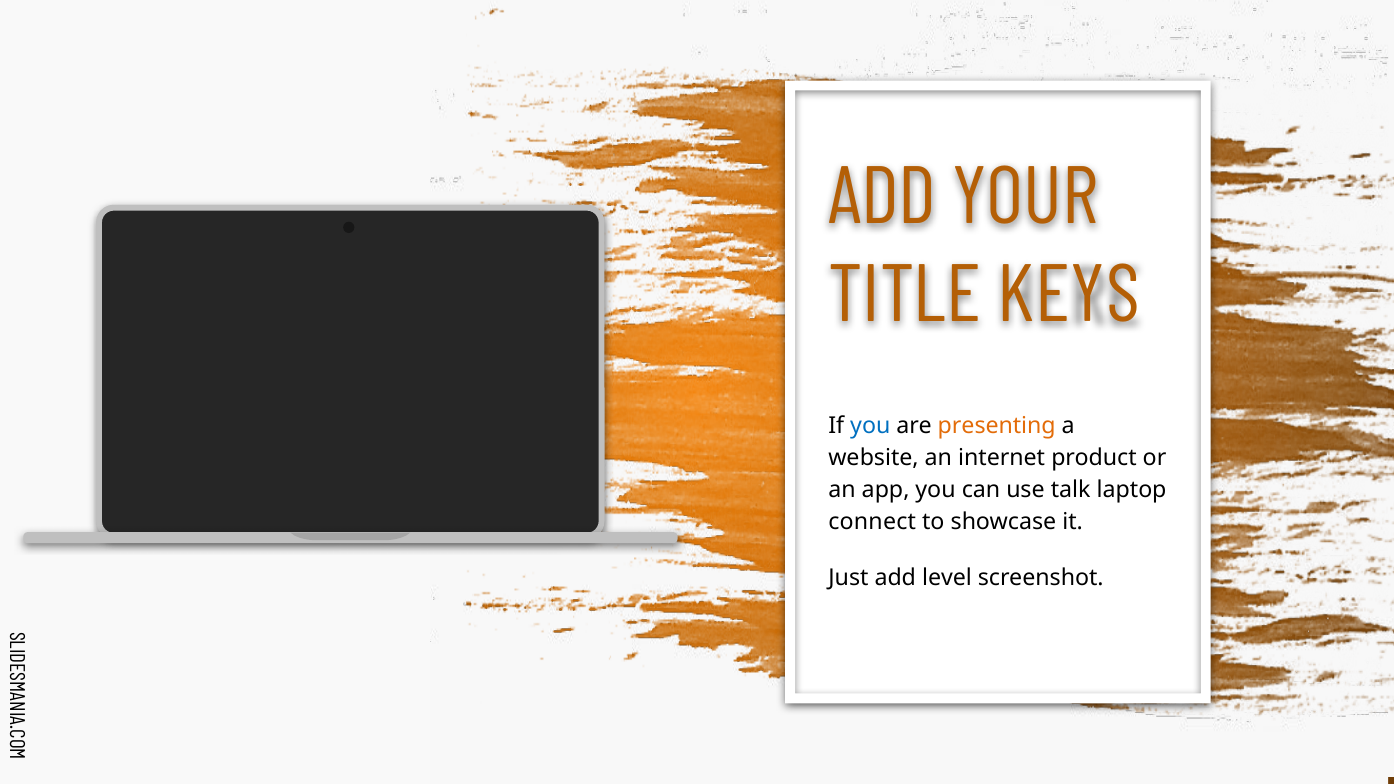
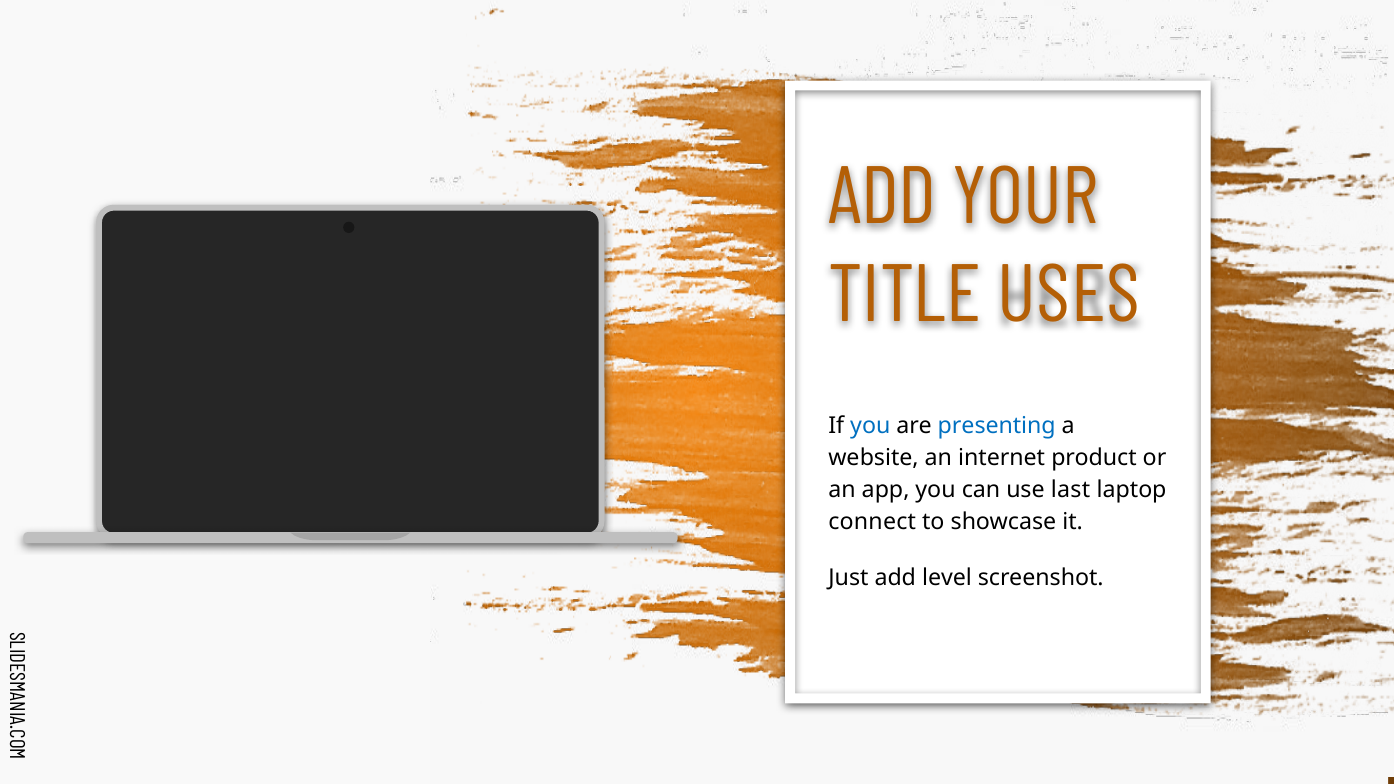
KEYS: KEYS -> USES (1069, 294)
presenting colour: orange -> blue (997, 426)
talk: talk -> last (1071, 490)
